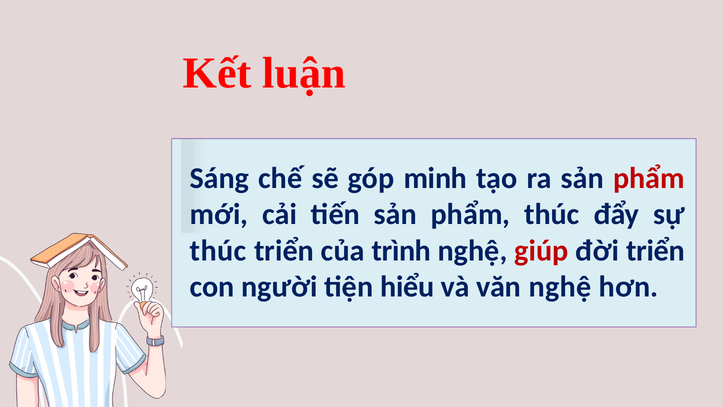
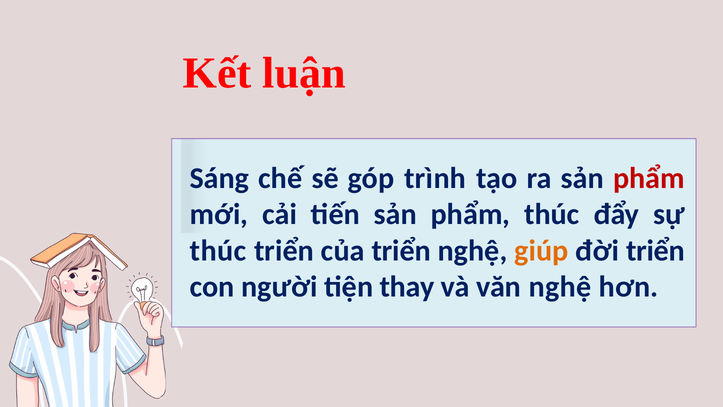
minh: minh -> trình (435, 178)
của trình: trình -> triển (401, 250)
giúp colour: red -> orange (541, 250)
hiểu: hiểu -> thay (407, 287)
